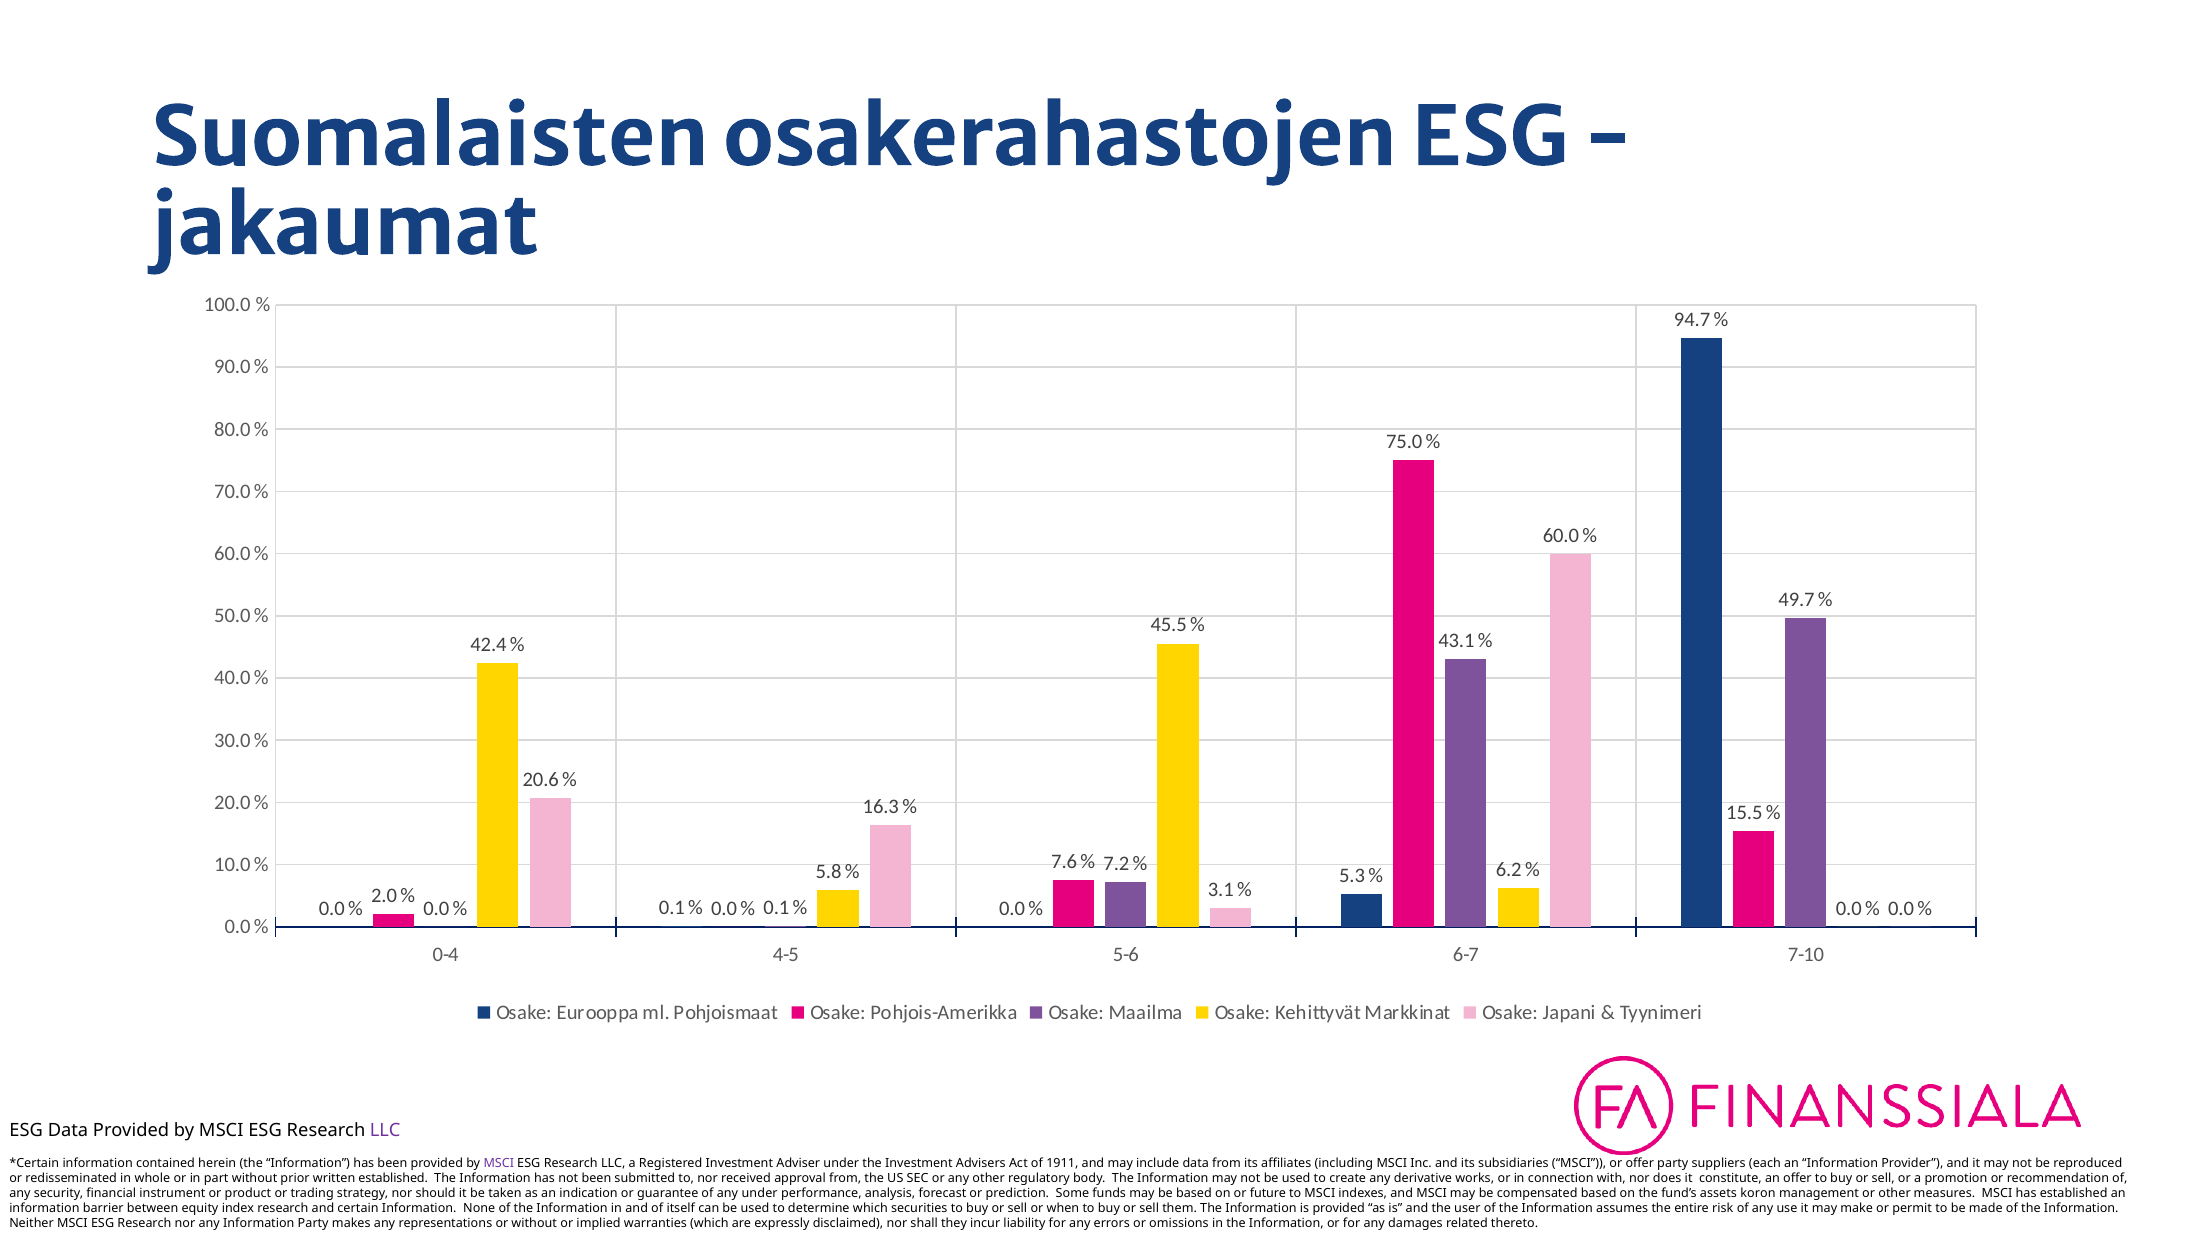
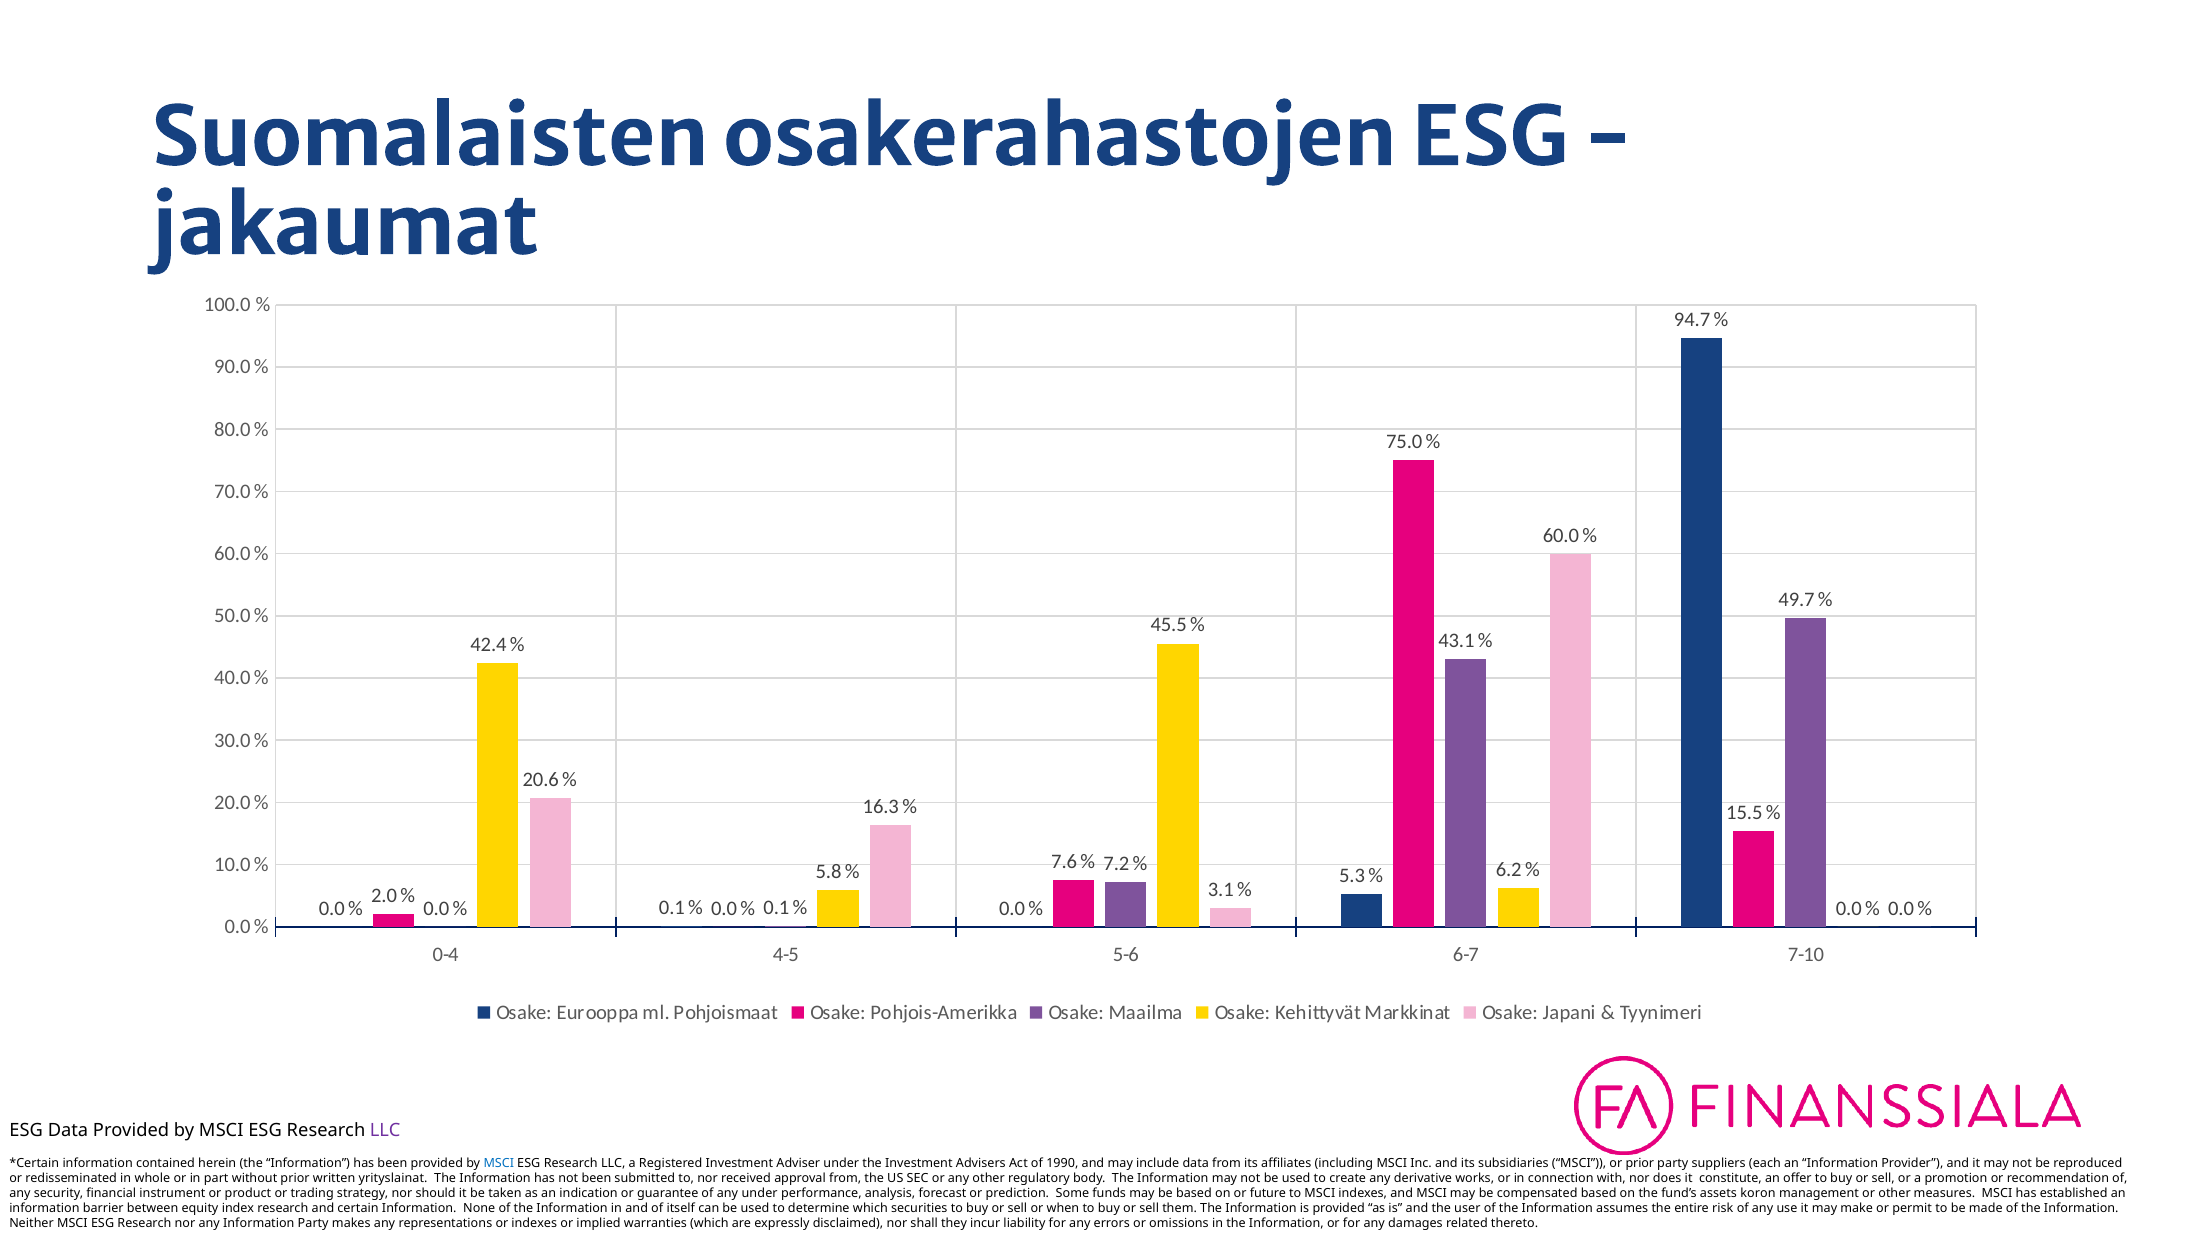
MSCI colour: purple -> blue (499, 1163)
1911: 1911 -> 1990 (1062, 1163)
or offer: offer -> prior (1640, 1163)
written established: established -> yrityslainat (393, 1179)
or without: without -> indexes (534, 1224)
